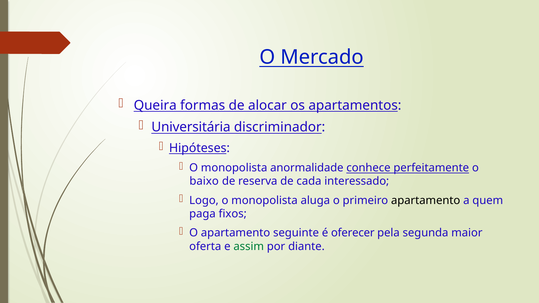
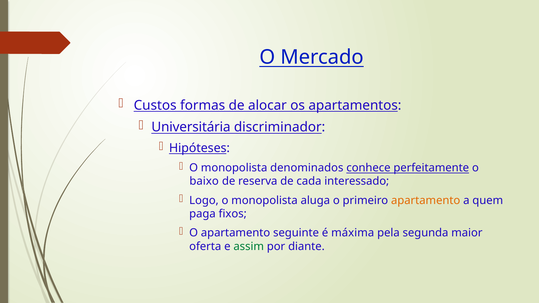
Queira: Queira -> Custos (155, 105)
anormalidade: anormalidade -> denominados (307, 168)
apartamento colour: black -> orange (426, 200)
oferecer: oferecer -> máxima (353, 233)
